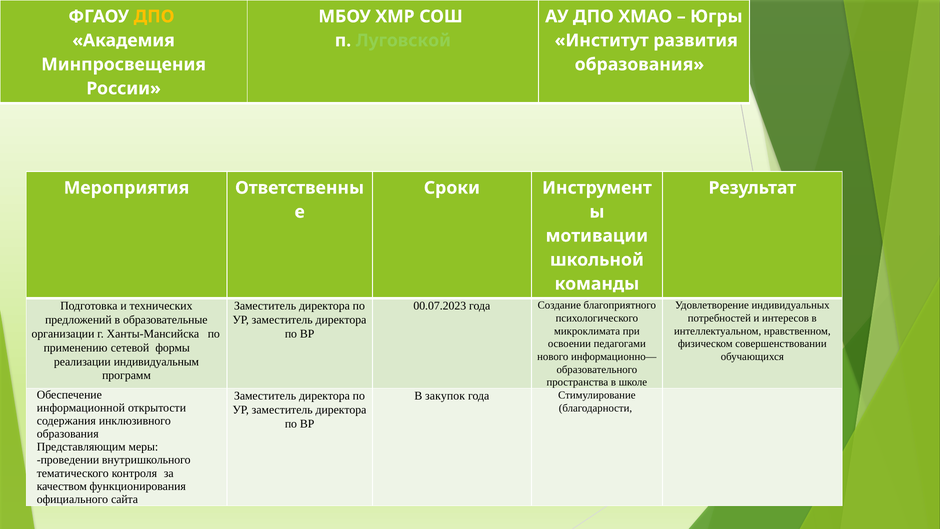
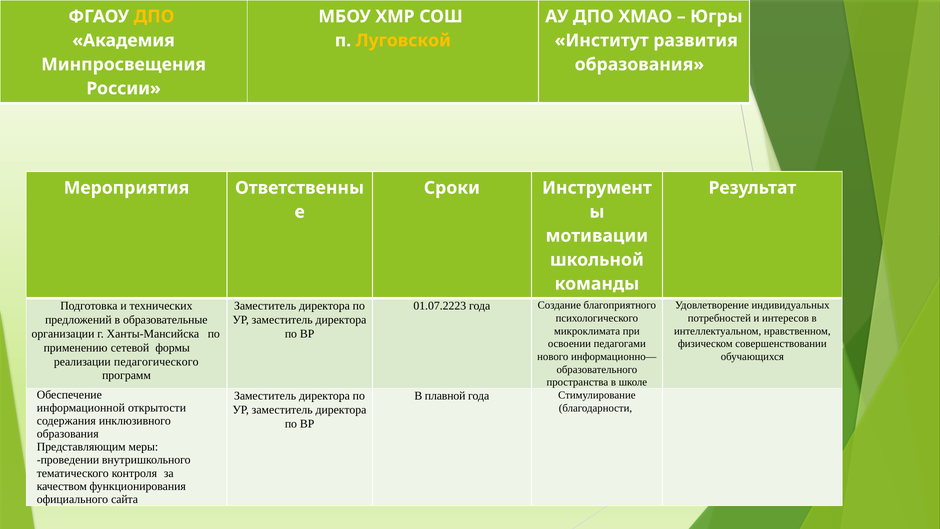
Луговской colour: light green -> yellow (403, 40)
00.07.2023: 00.07.2023 -> 01.07.2223 (440, 306)
индивидуальным: индивидуальным -> педагогического (156, 362)
закупок: закупок -> плавной (445, 396)
